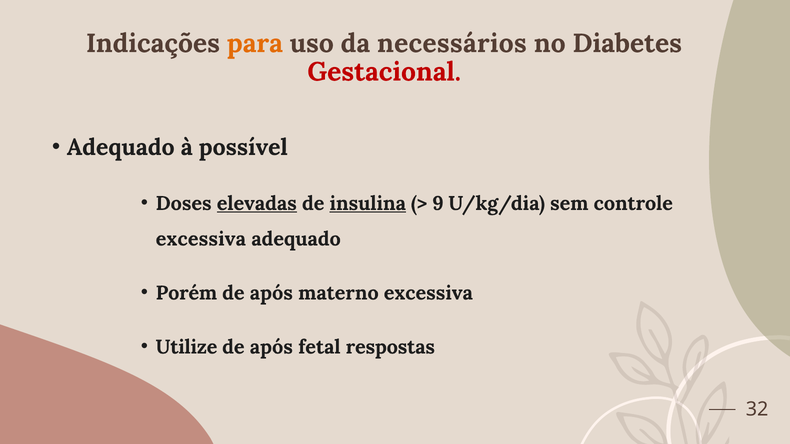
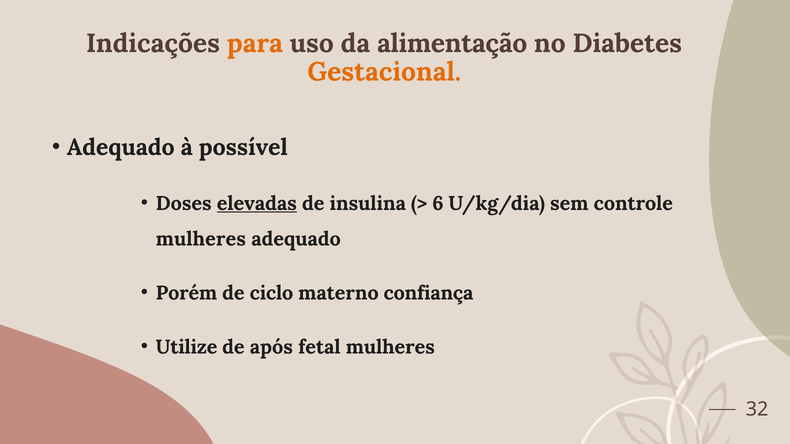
necessários: necessários -> alimentação (452, 43)
Gestacional colour: red -> orange (384, 72)
insulina underline: present -> none (368, 204)
9: 9 -> 6 (438, 204)
excessiva: excessiva -> mulheres (201, 239)
após: após -> ciclo (271, 293)
materno excessiva: excessiva -> confiança (428, 293)
fetal respostas: respostas -> mulheres (390, 347)
